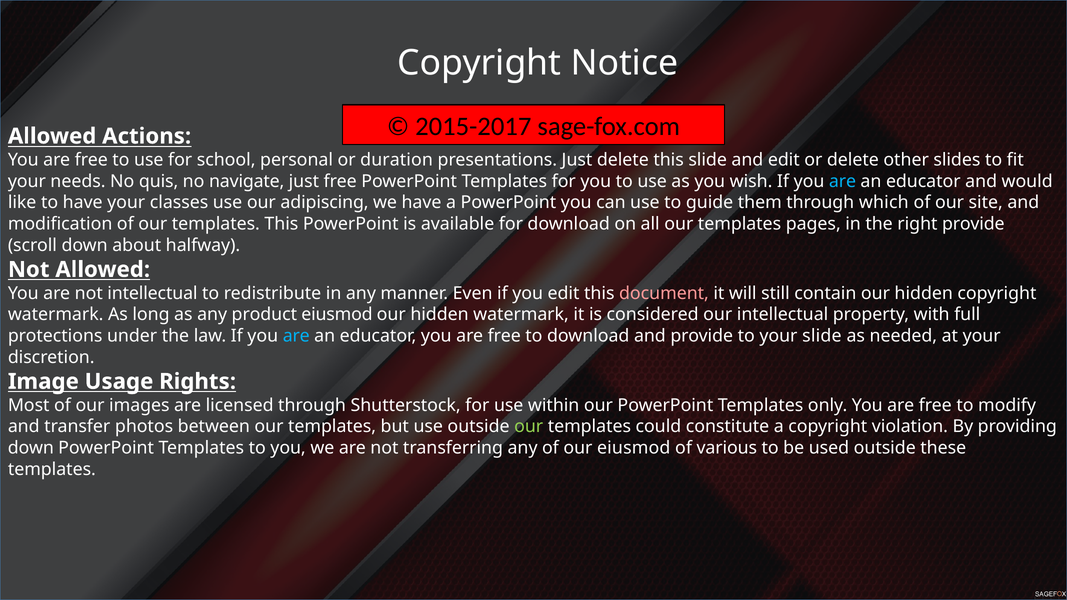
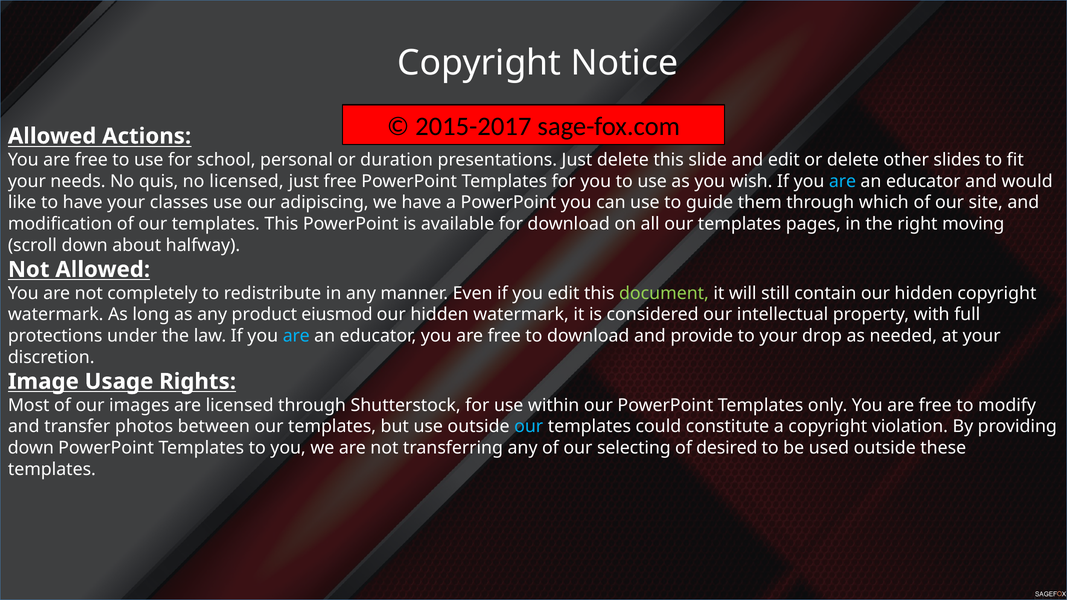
no navigate: navigate -> licensed (247, 181)
right provide: provide -> moving (973, 224)
not intellectual: intellectual -> completely (152, 293)
document colour: pink -> light green (664, 293)
your slide: slide -> drop (822, 336)
our colour: light green -> light blue (529, 427)
our eiusmod: eiusmod -> selecting (634, 448)
various: various -> desired (727, 448)
